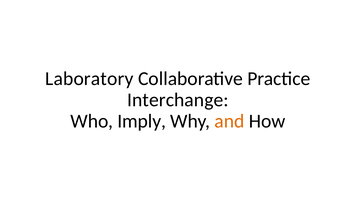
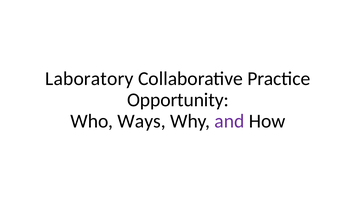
Interchange: Interchange -> Opportunity (178, 100)
Imply: Imply -> Ways (142, 121)
and colour: orange -> purple (229, 121)
